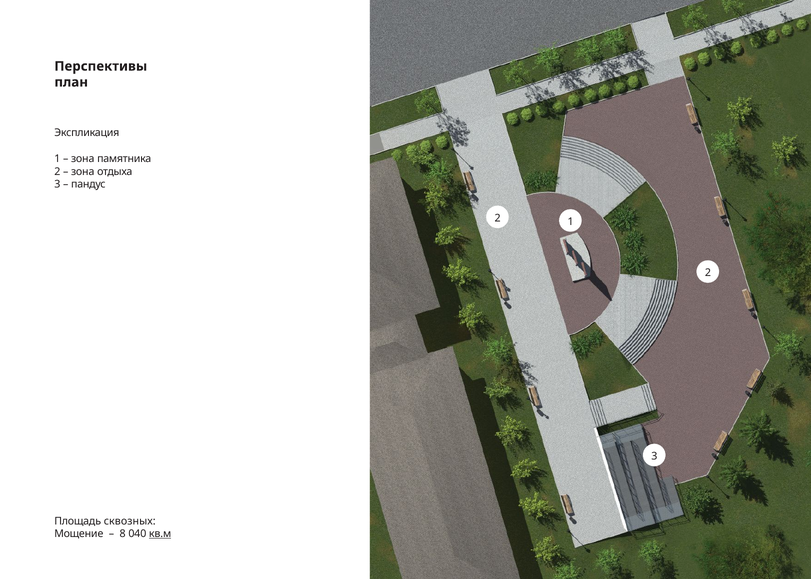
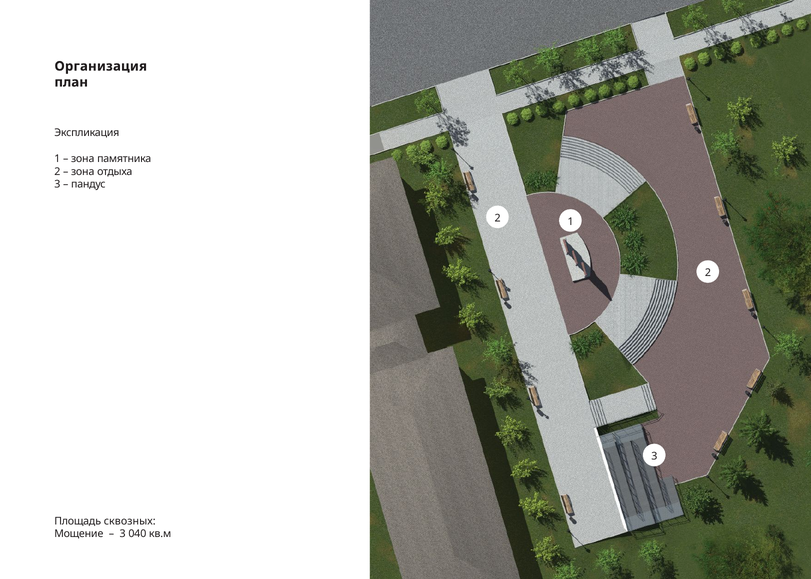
Перспективы: Перспективы -> Организация (101, 66)
8: 8 -> 3 (123, 534)
кв.м underline: present -> none (160, 534)
